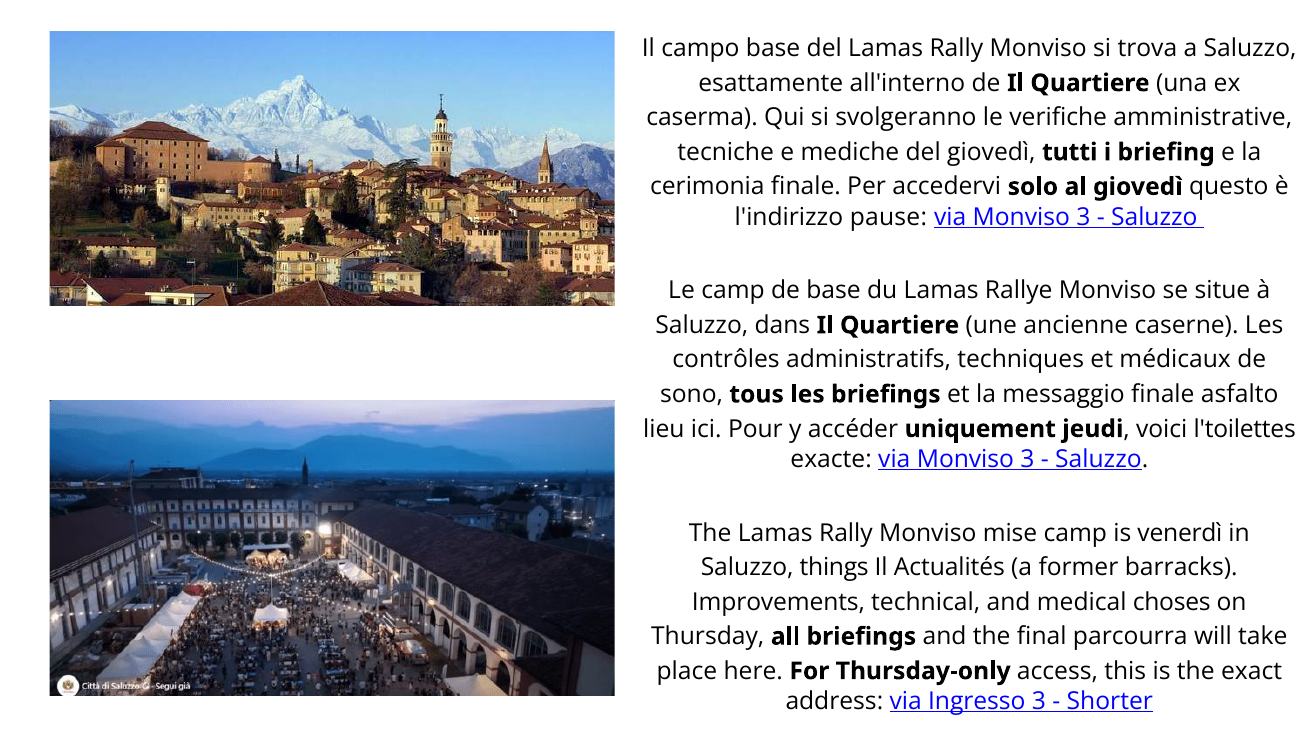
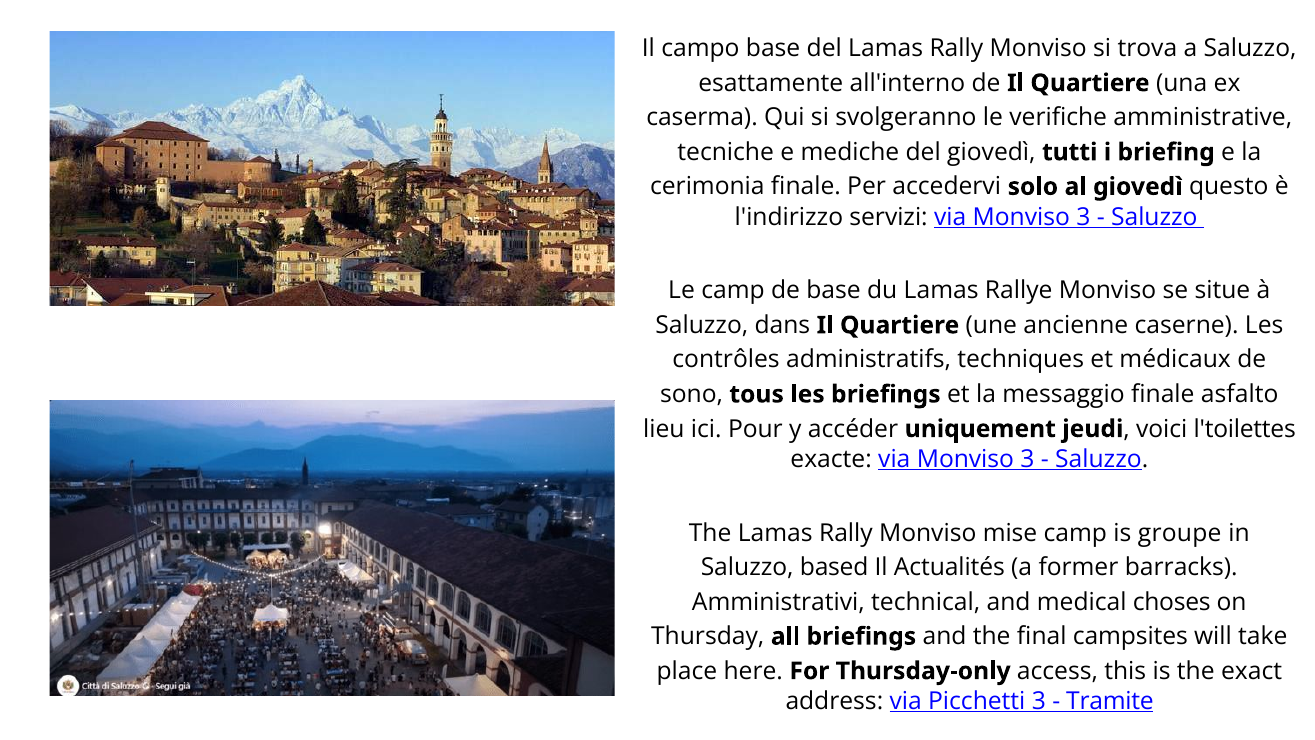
pause: pause -> servizi (889, 217)
venerdì: venerdì -> groupe (1180, 533)
things: things -> based (834, 567)
Improvements: Improvements -> Amministrativi (778, 602)
parcourra: parcourra -> campsites (1130, 636)
Ingresso: Ingresso -> Picchetti (977, 701)
Shorter: Shorter -> Tramite (1110, 701)
